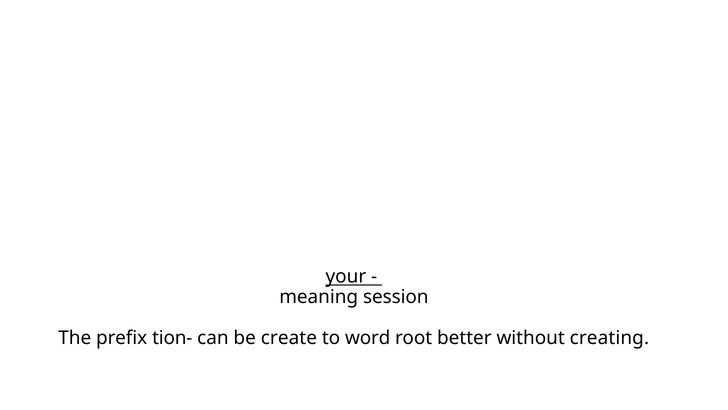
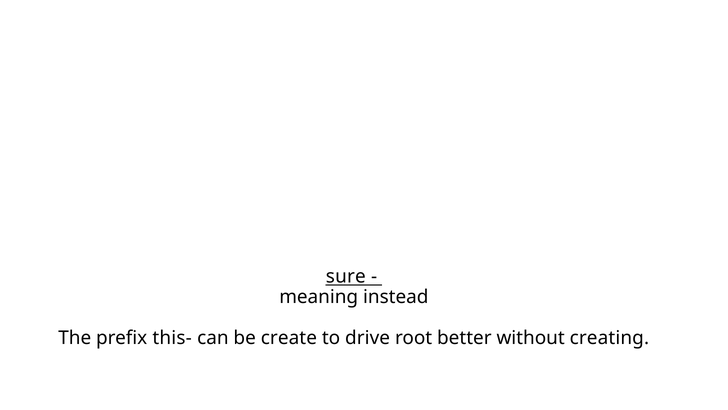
your: your -> sure (346, 276)
session: session -> instead (396, 297)
tion-: tion- -> this- (172, 338)
word: word -> drive (368, 338)
